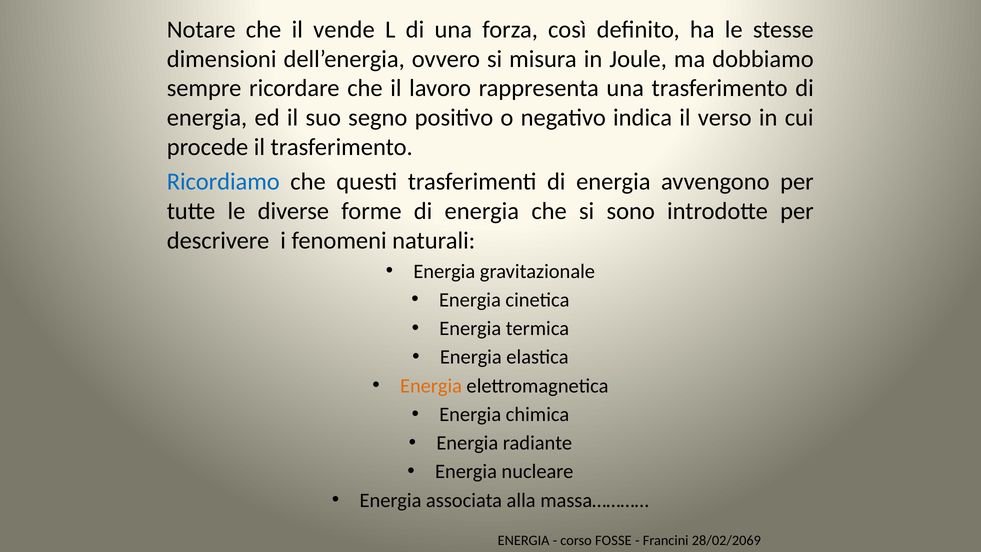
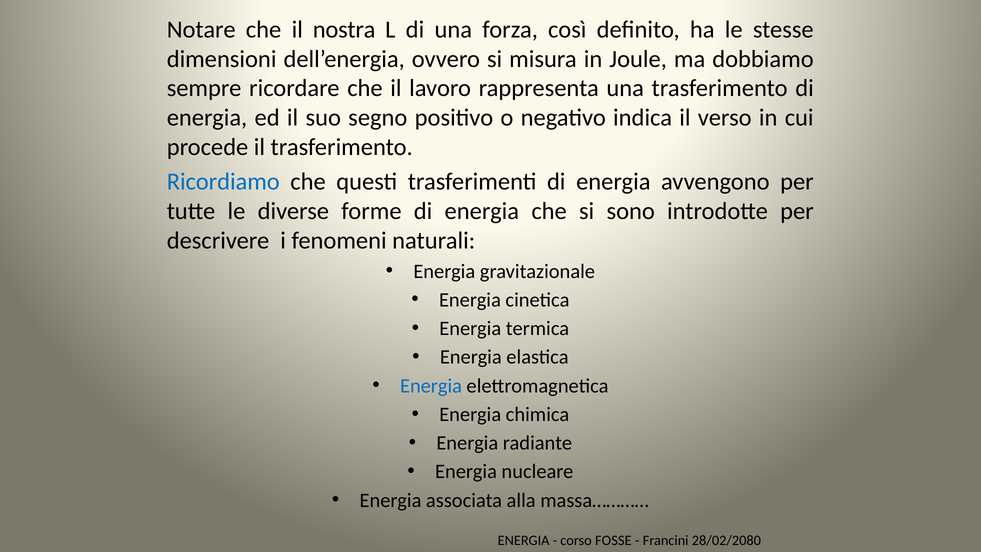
vende: vende -> nostra (344, 30)
Energia colour: orange -> blue (431, 386)
28/02/2069: 28/02/2069 -> 28/02/2080 (726, 540)
